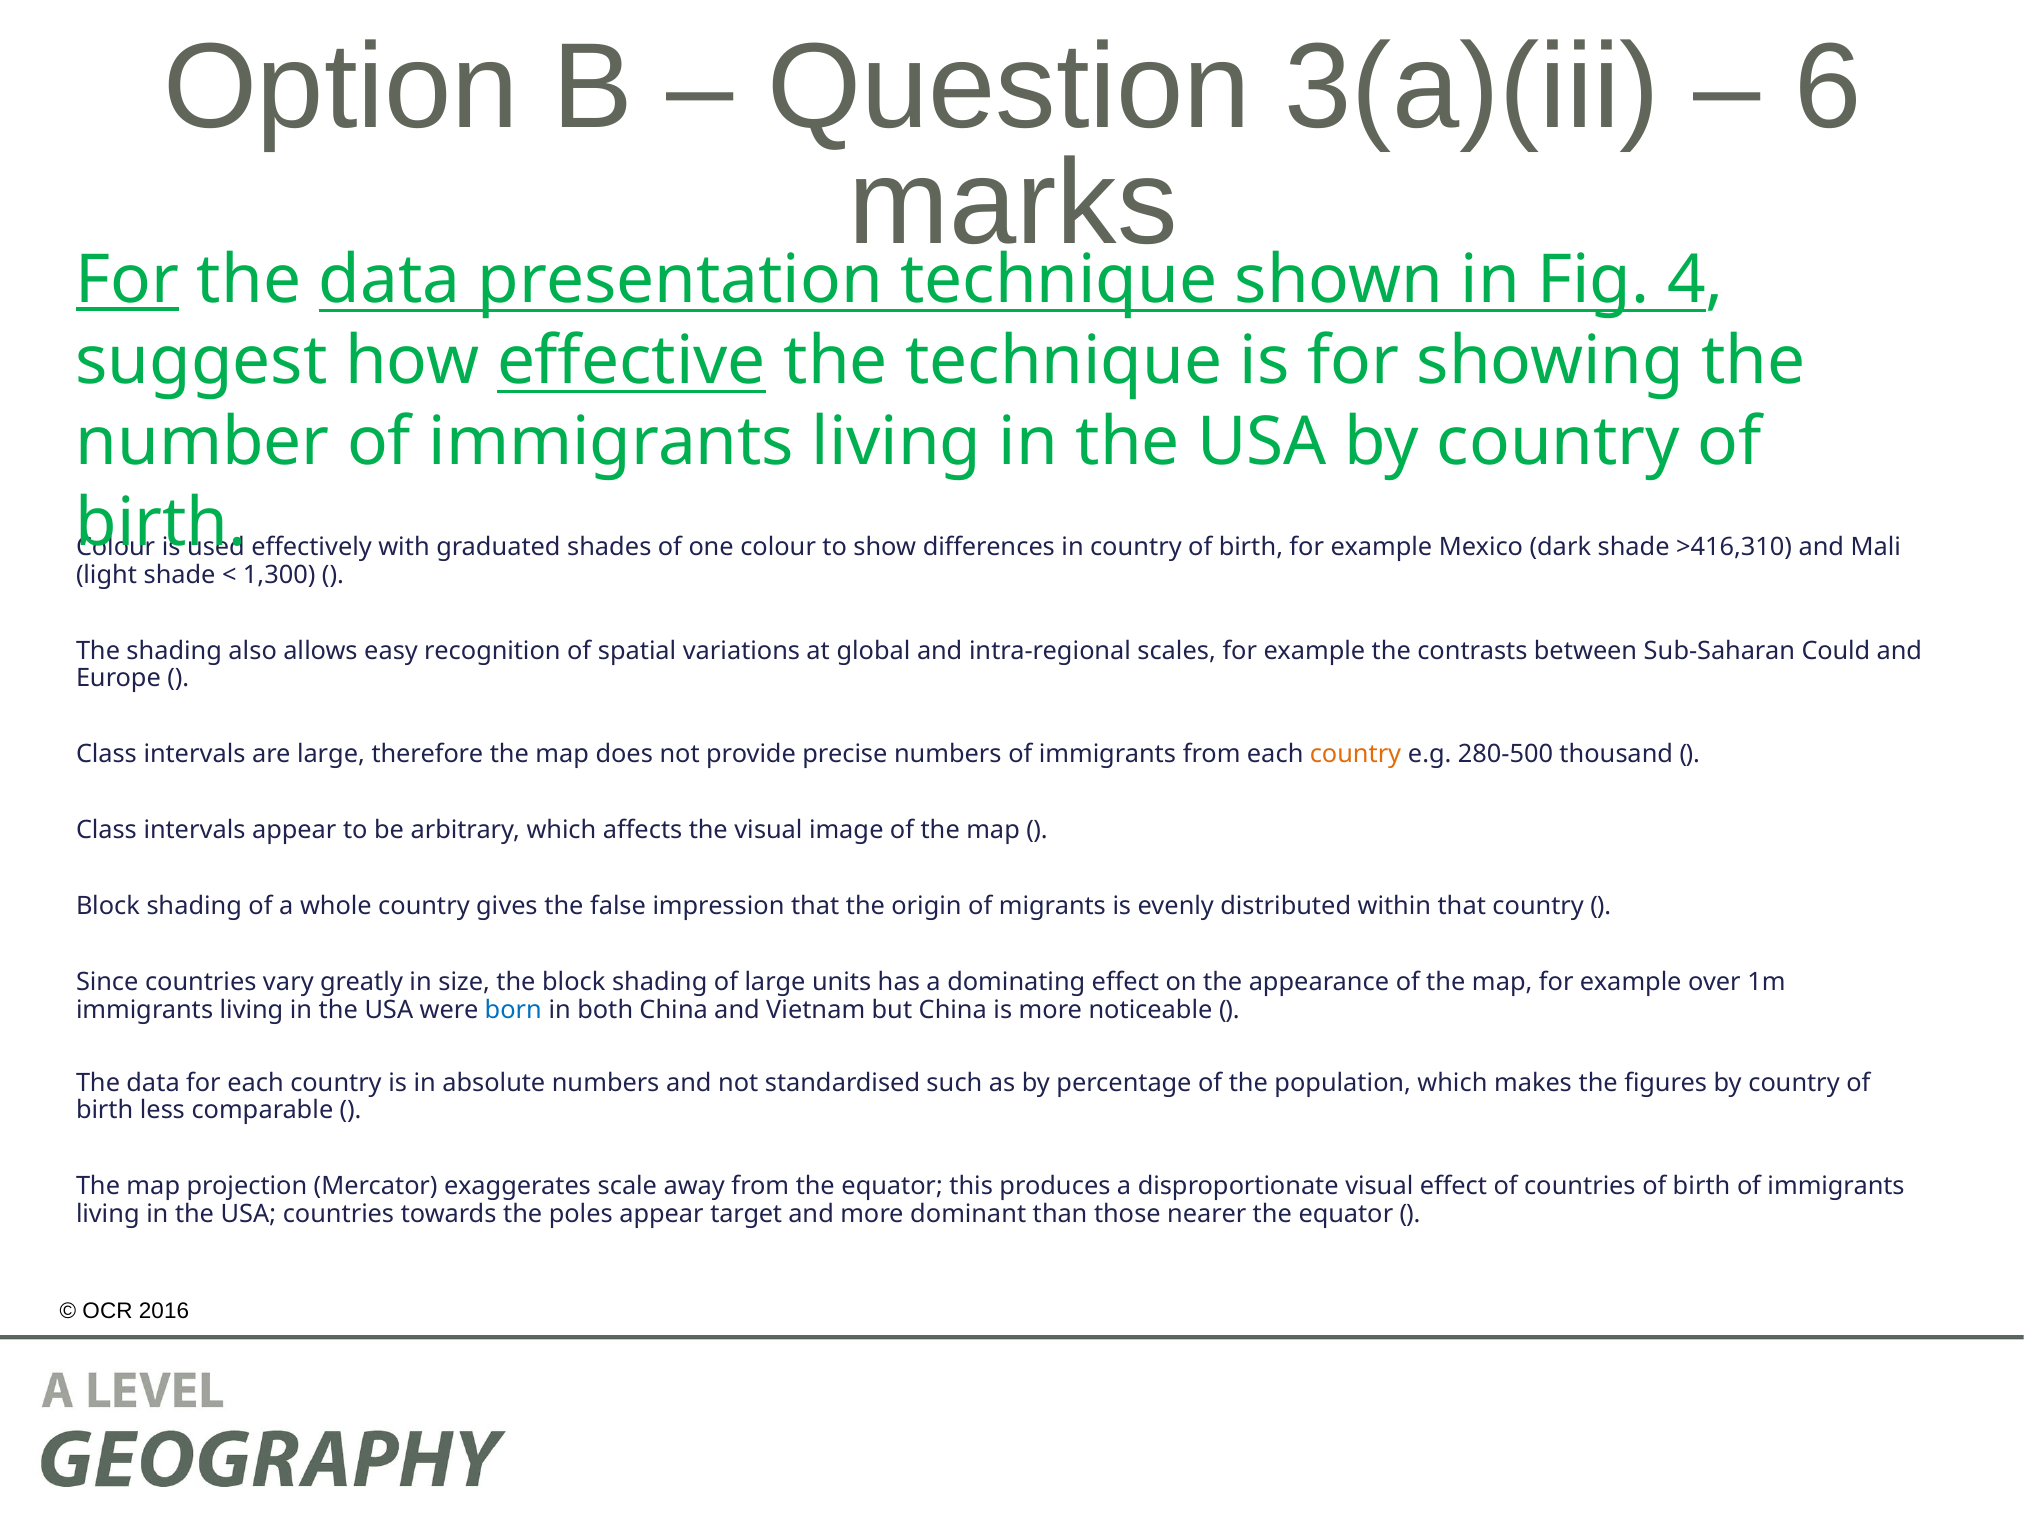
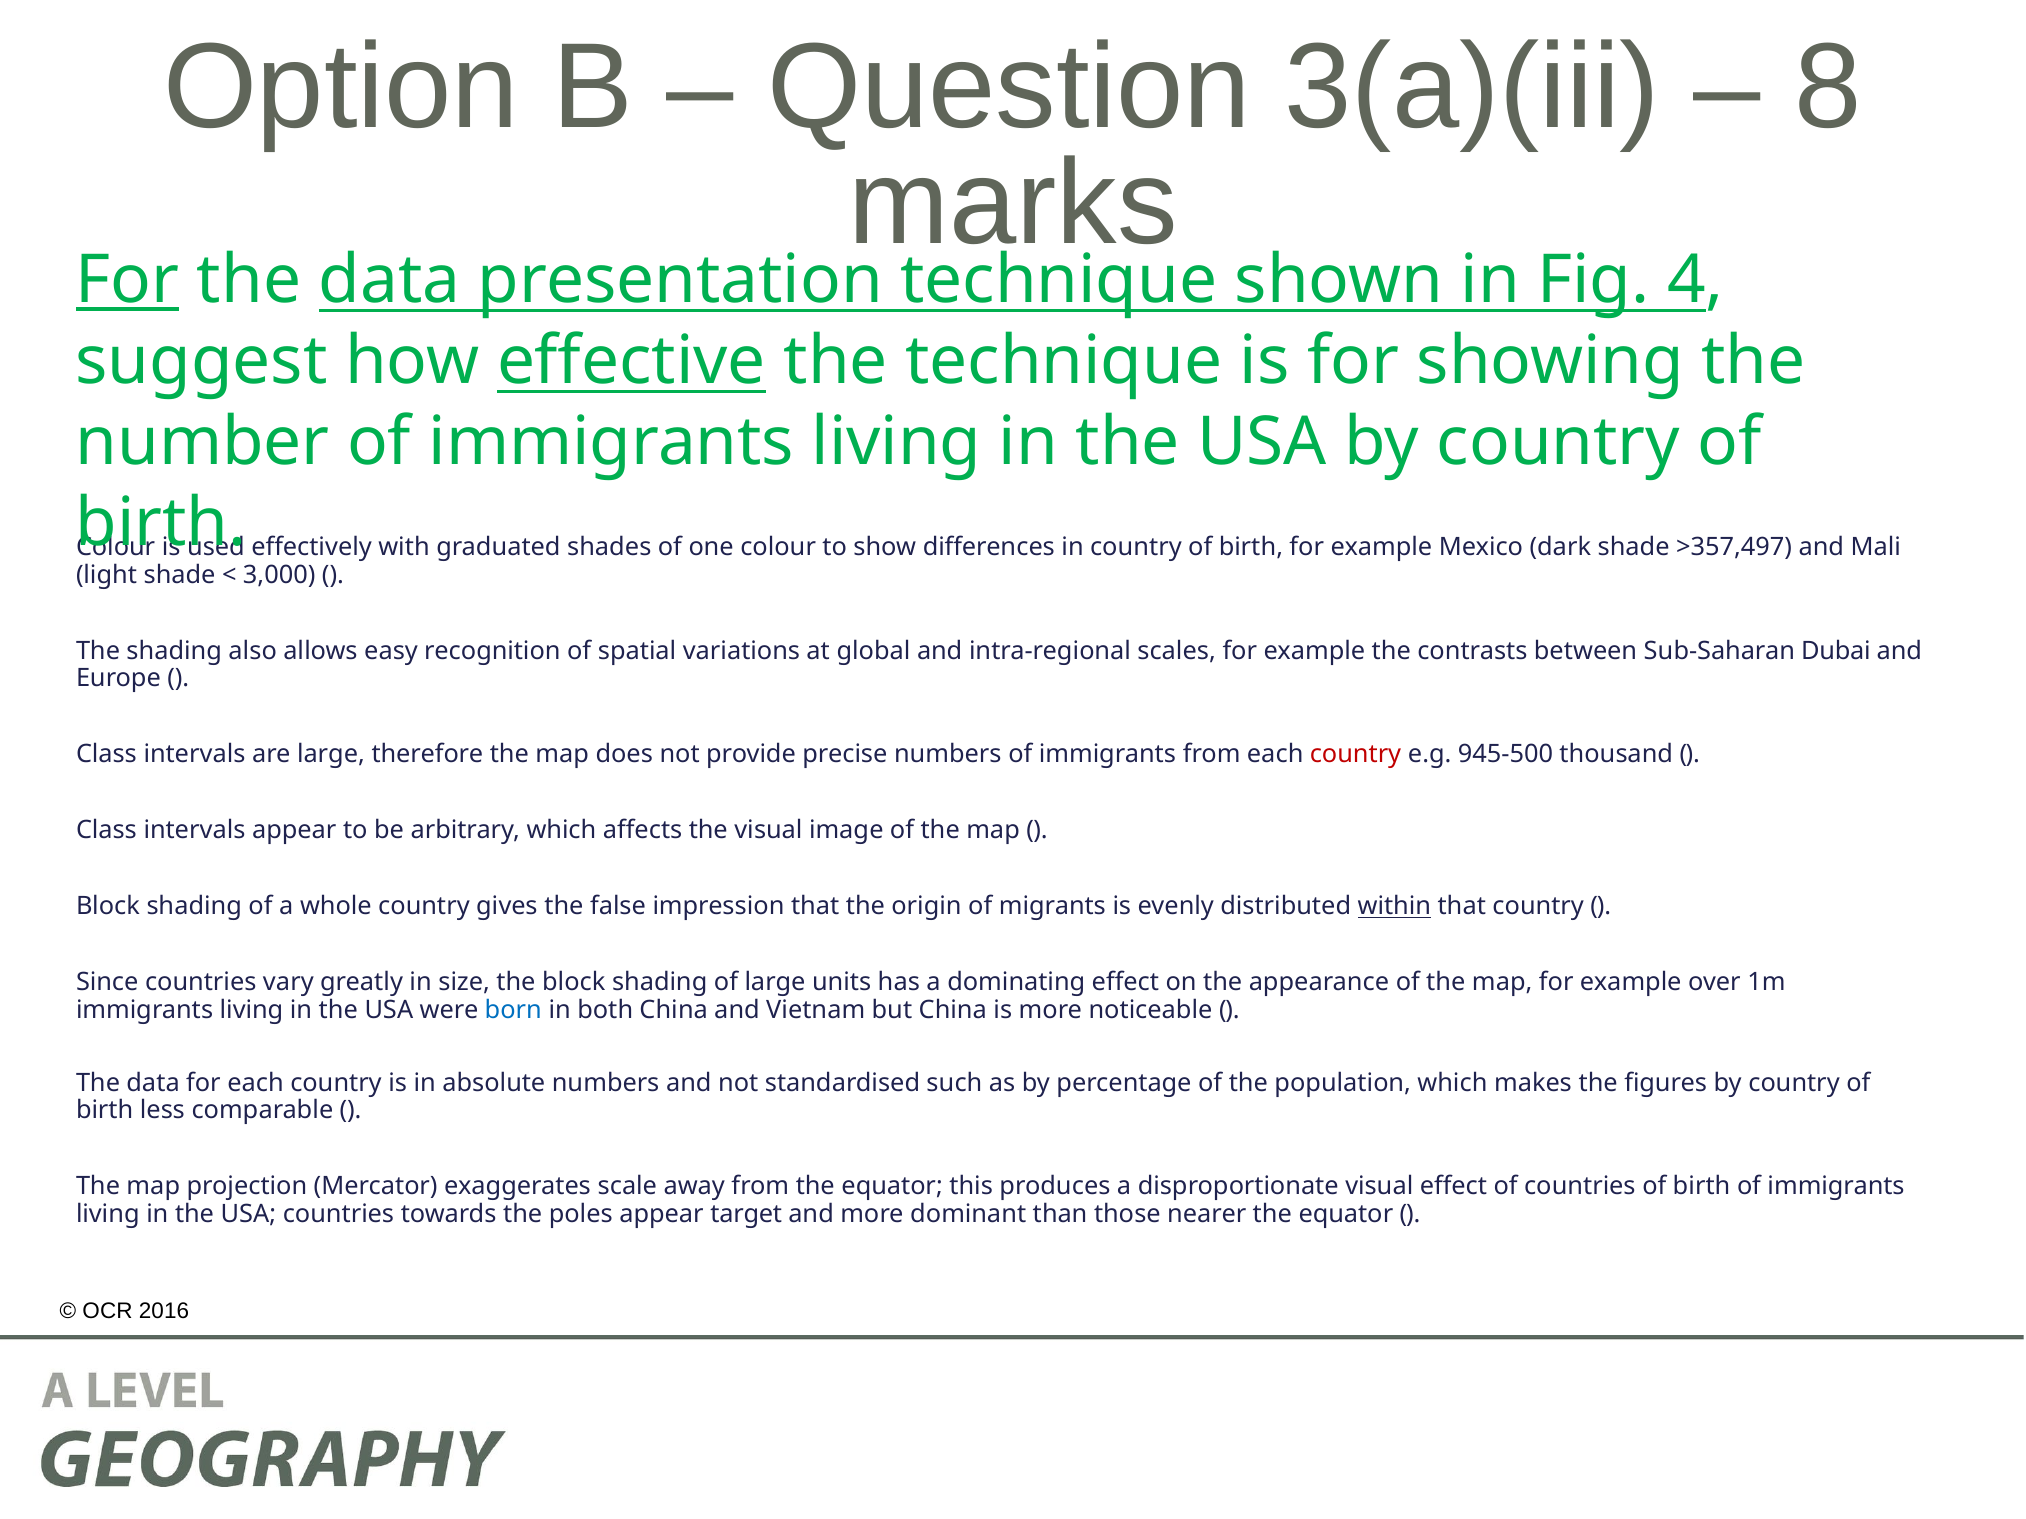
6: 6 -> 8 (1828, 87)
>416,310: >416,310 -> >357,497 (1734, 548)
1,300: 1,300 -> 3,000 (279, 575)
Could: Could -> Dubai (1836, 651)
country colour: orange -> red (1355, 755)
280-500: 280-500 -> 945-500 (1505, 755)
within underline: none -> present (1394, 907)
